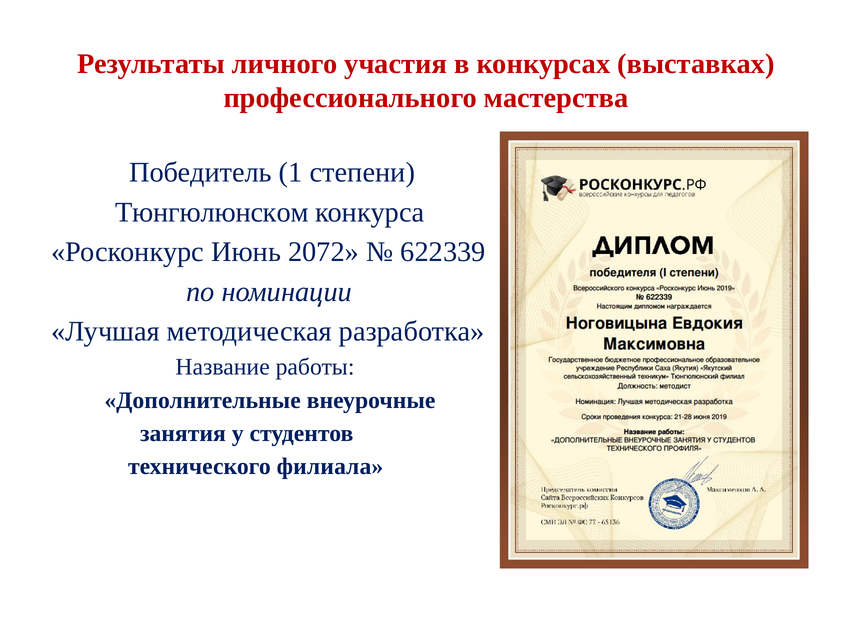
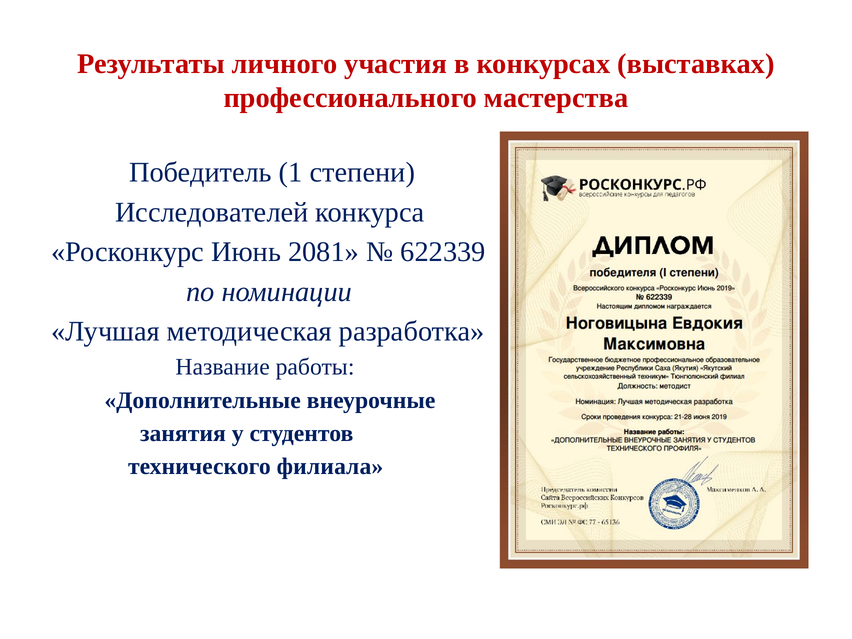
Тюнгюлюнском: Тюнгюлюнском -> Исследователей (212, 212)
2072: 2072 -> 2081 (324, 252)
